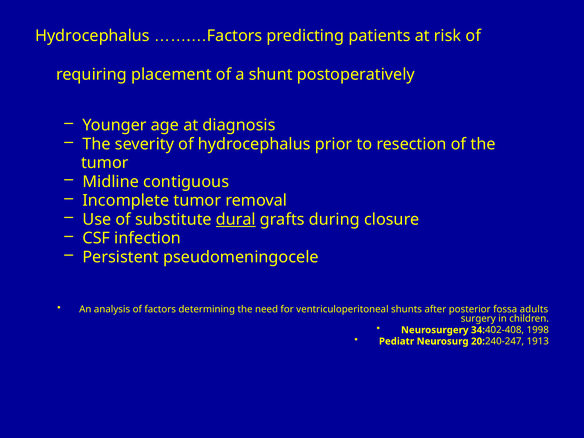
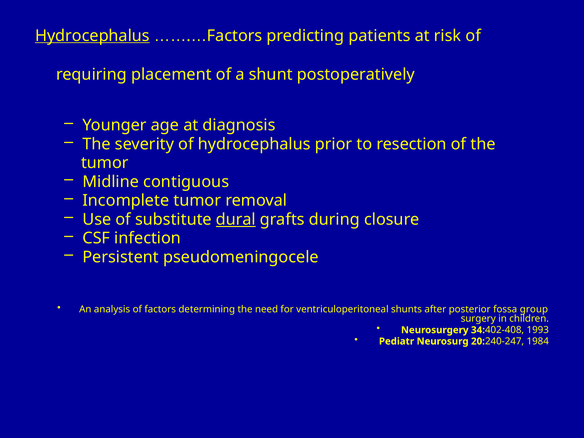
Hydrocephalus underline: none -> present (92, 36)
adults: adults -> group (534, 309)
1998: 1998 -> 1993 (538, 330)
1913: 1913 -> 1984 (538, 341)
